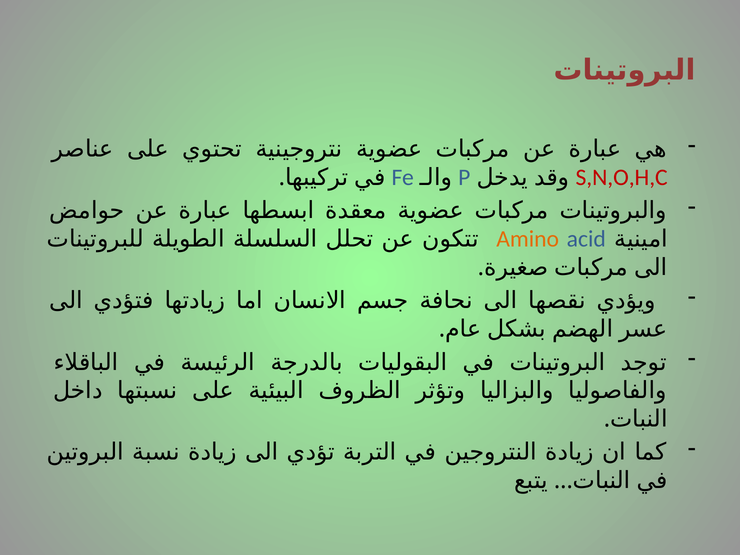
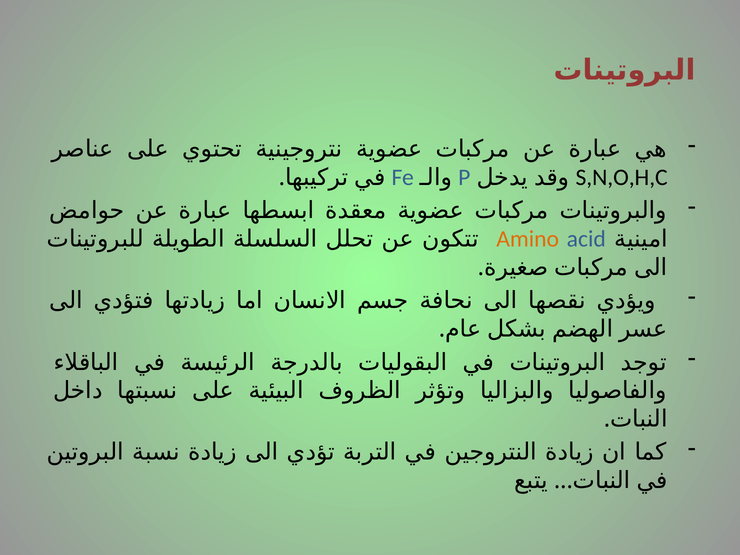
S,N,O,H,C colour: red -> black (622, 177)
